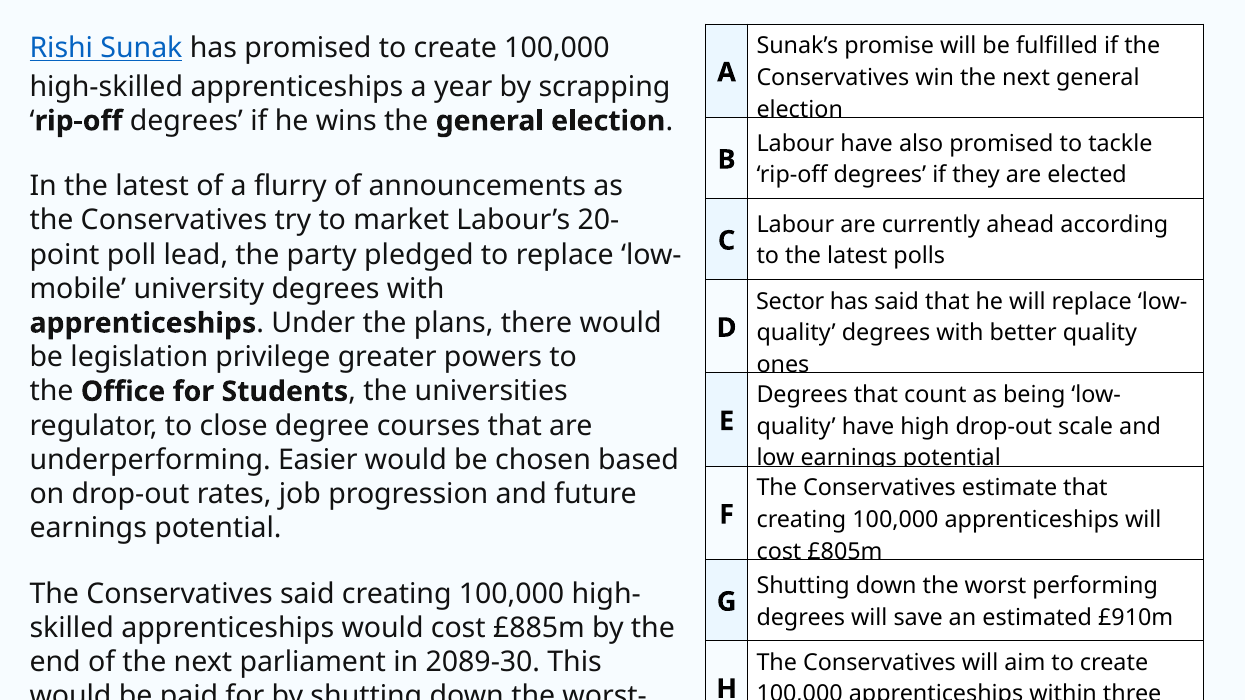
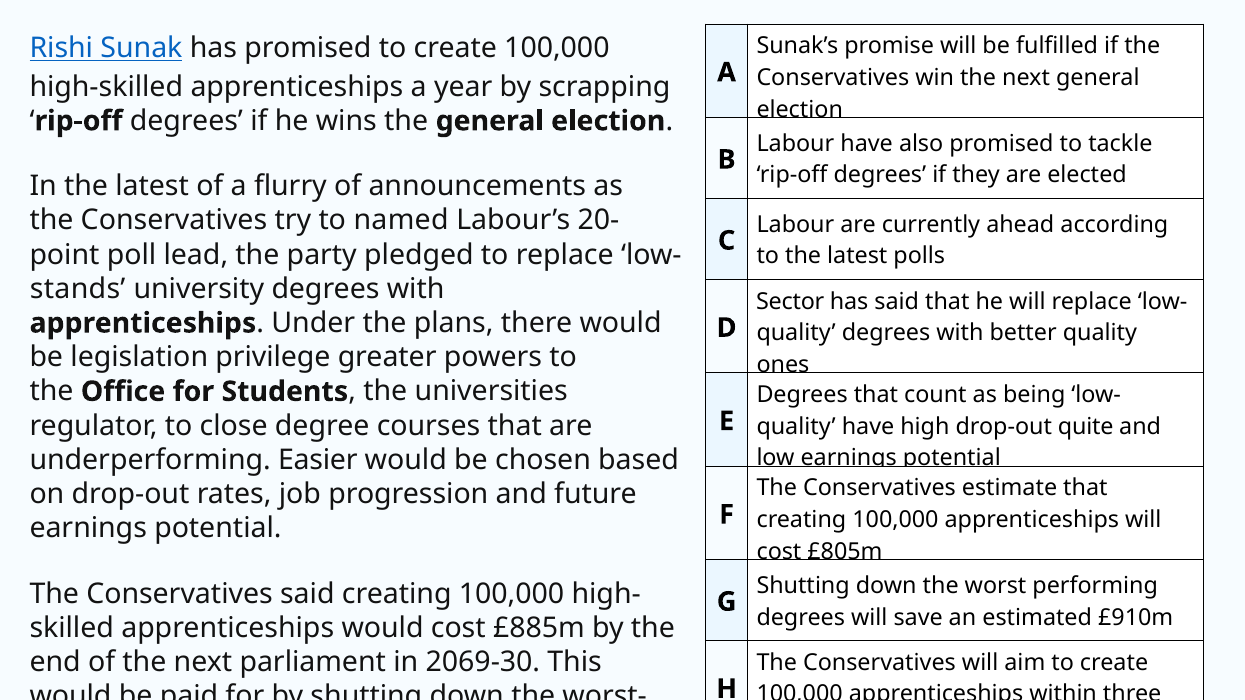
market: market -> named (401, 221)
mobile: mobile -> stands (78, 289)
scale: scale -> quite (1086, 427)
2089-30: 2089-30 -> 2069-30 (483, 662)
